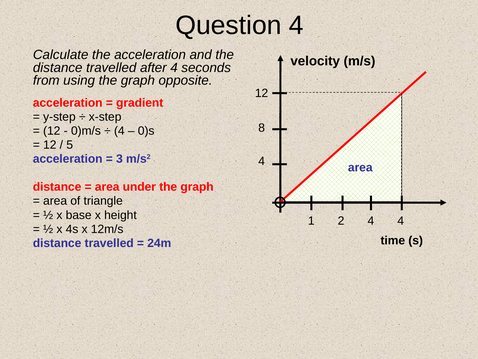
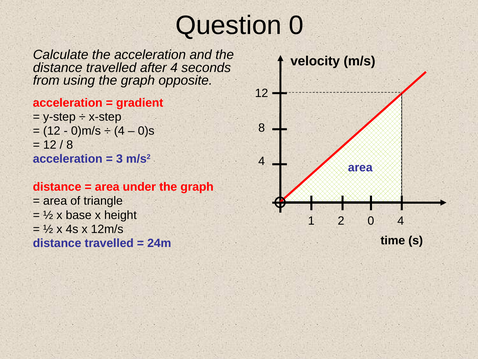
Question 4: 4 -> 0 (296, 25)
5: 5 -> 8 (70, 145)
2 4: 4 -> 0 (371, 221)
